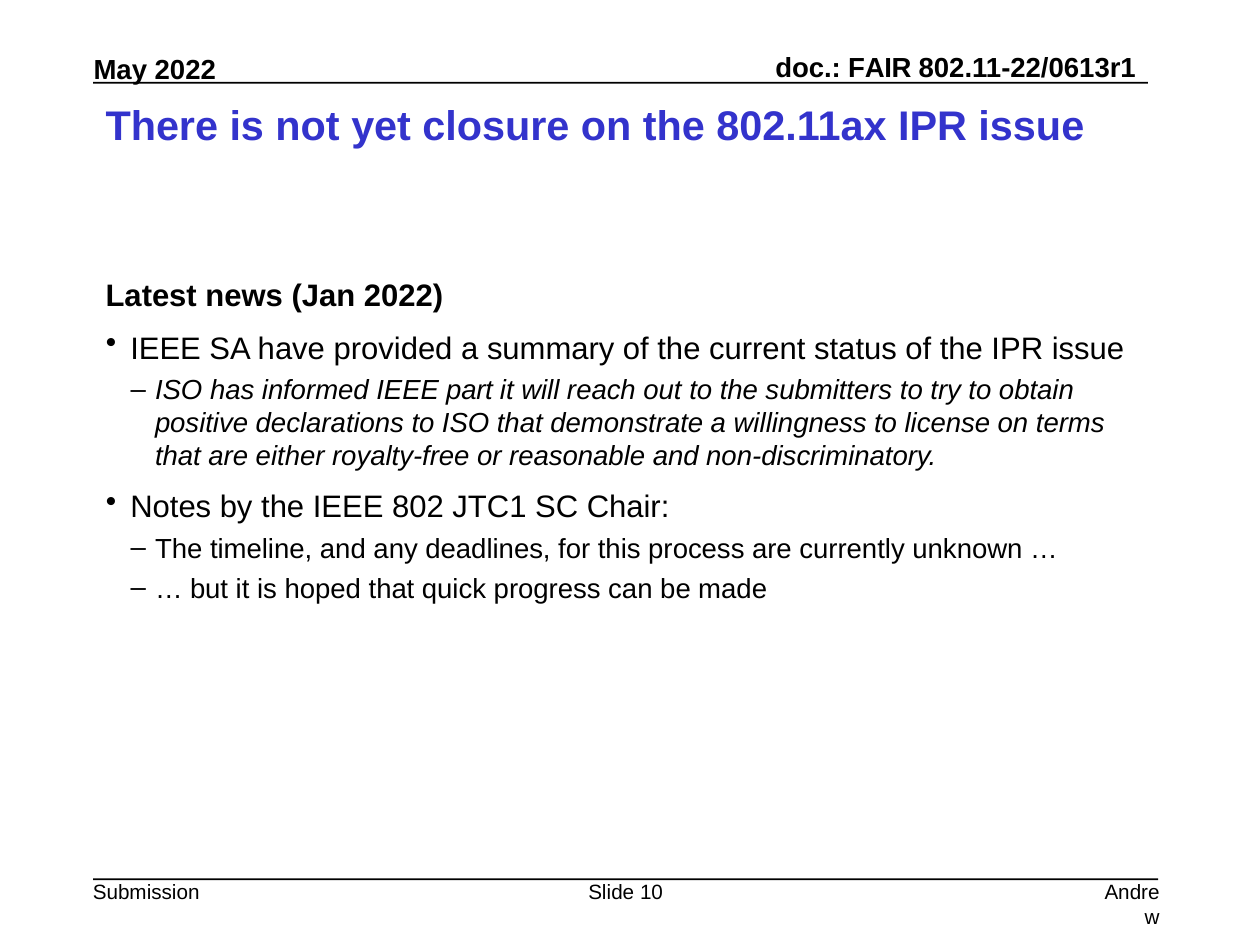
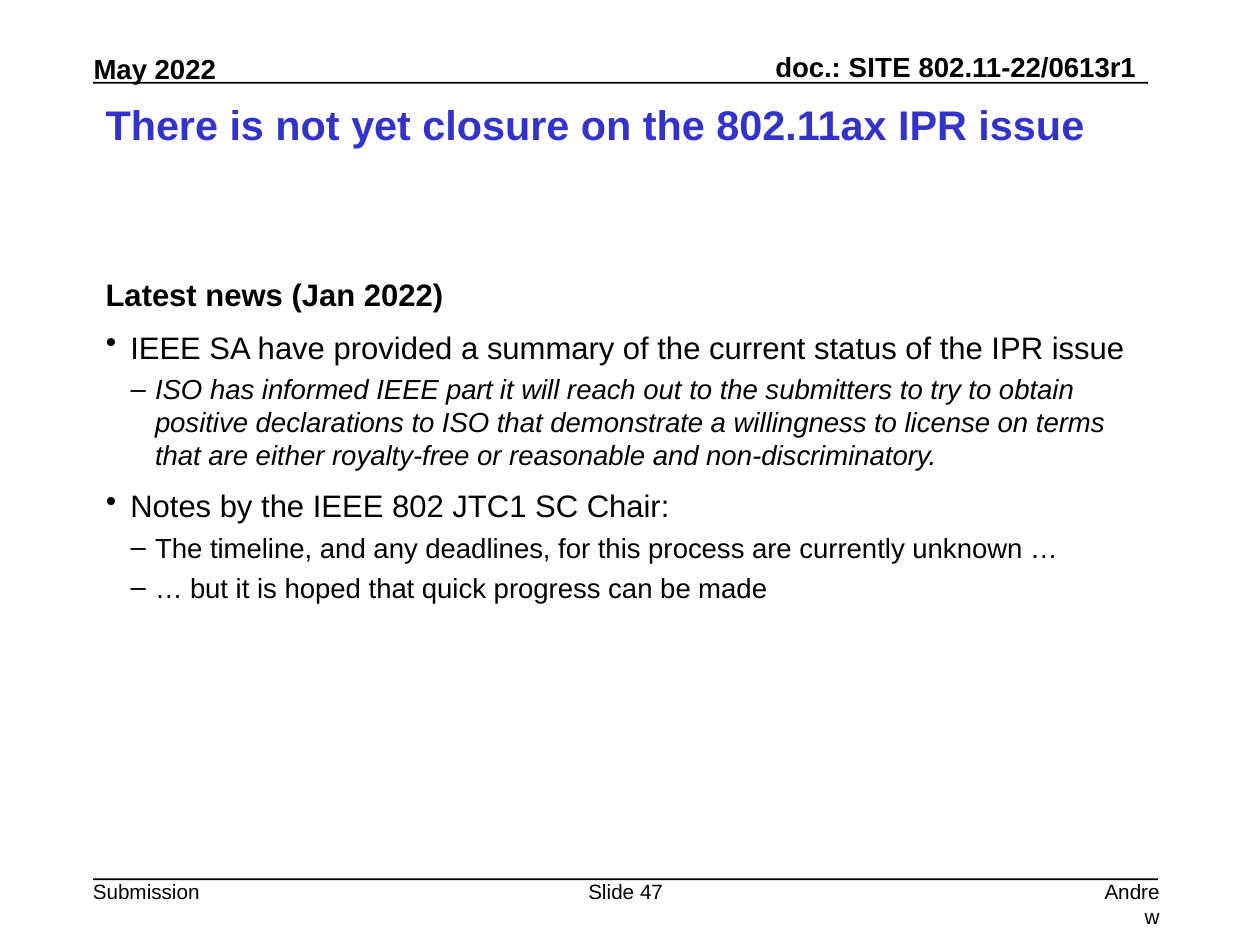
FAIR: FAIR -> SITE (880, 68)
10: 10 -> 47 (652, 893)
